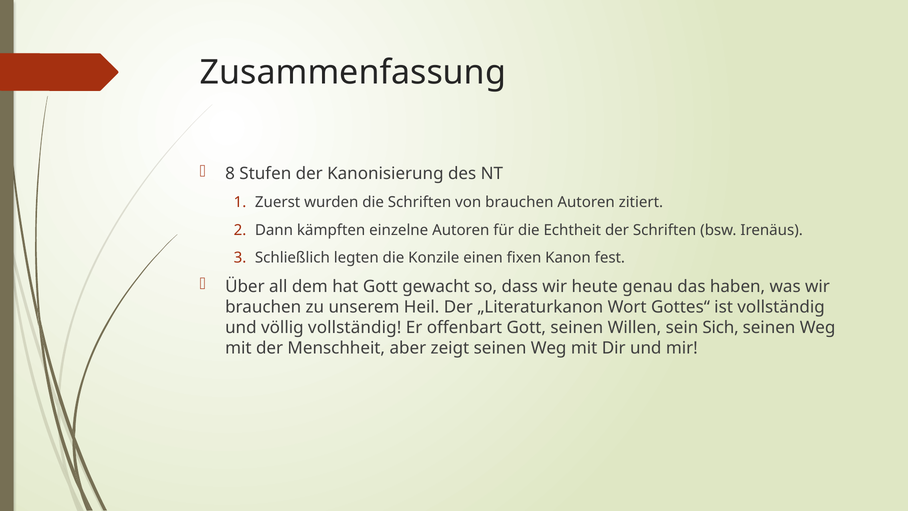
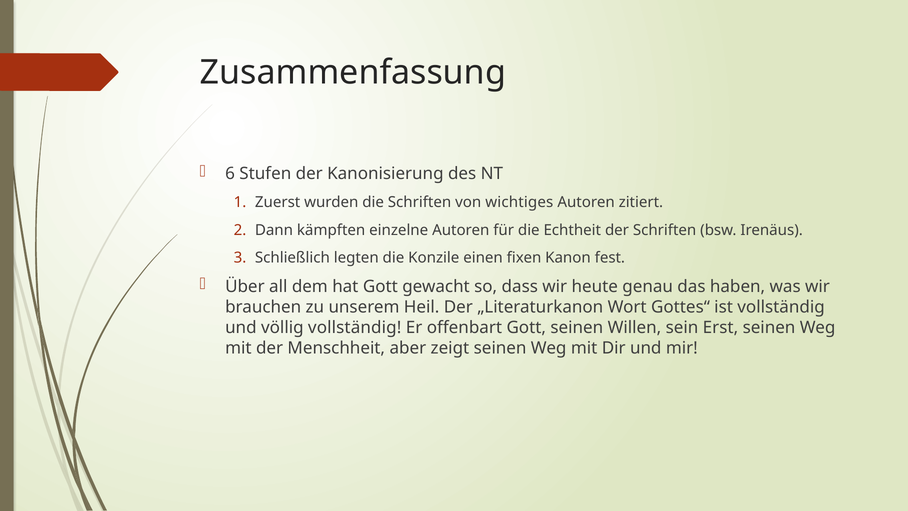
8: 8 -> 6 (230, 174)
von brauchen: brauchen -> wichtiges (519, 202)
Sich: Sich -> Erst (720, 327)
